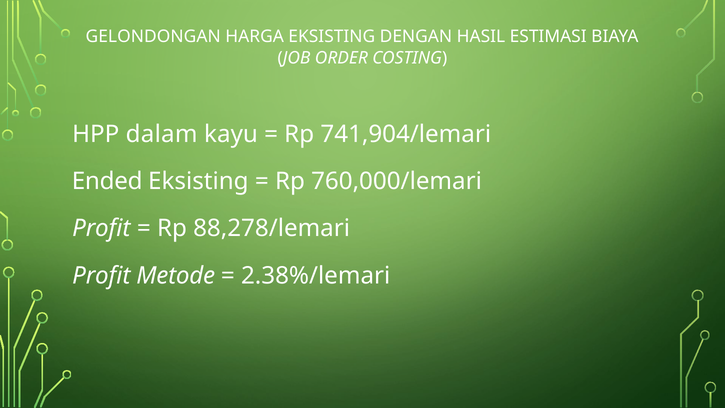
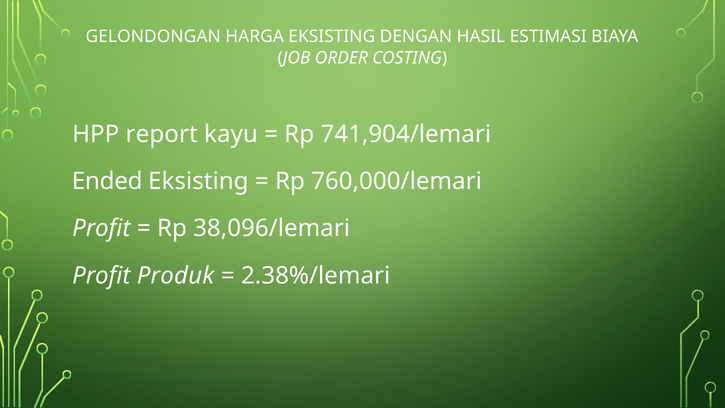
dalam: dalam -> report (162, 134)
88,278/lemari: 88,278/lemari -> 38,096/lemari (272, 228)
Metode: Metode -> Produk (176, 275)
